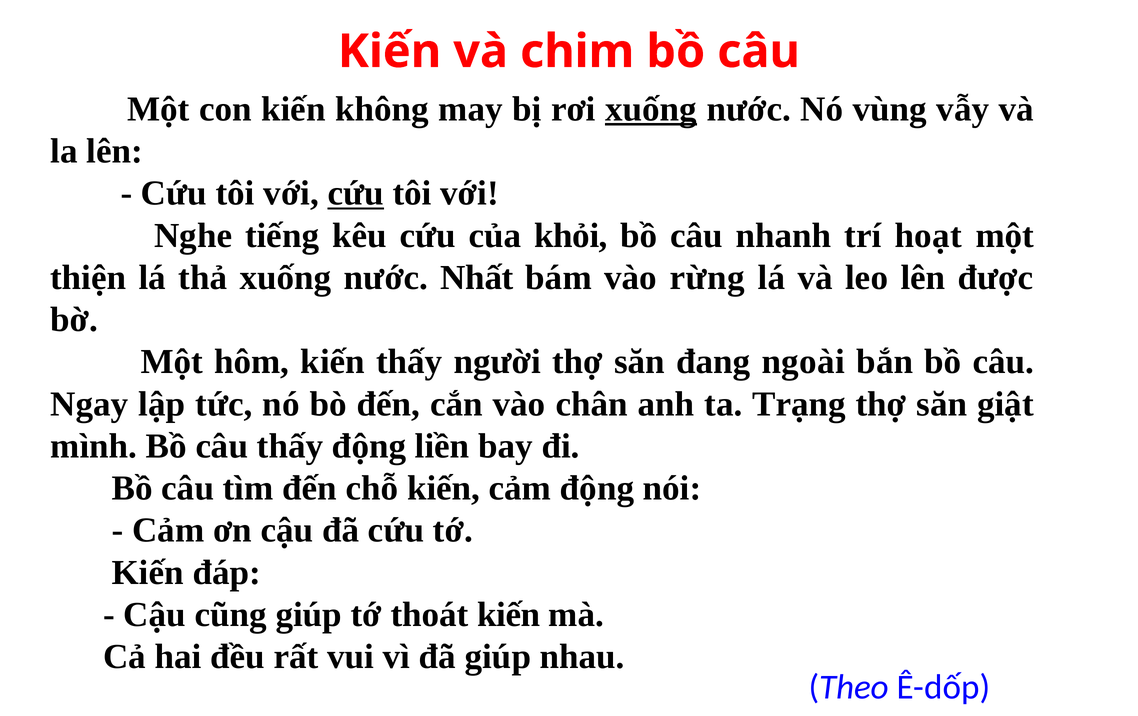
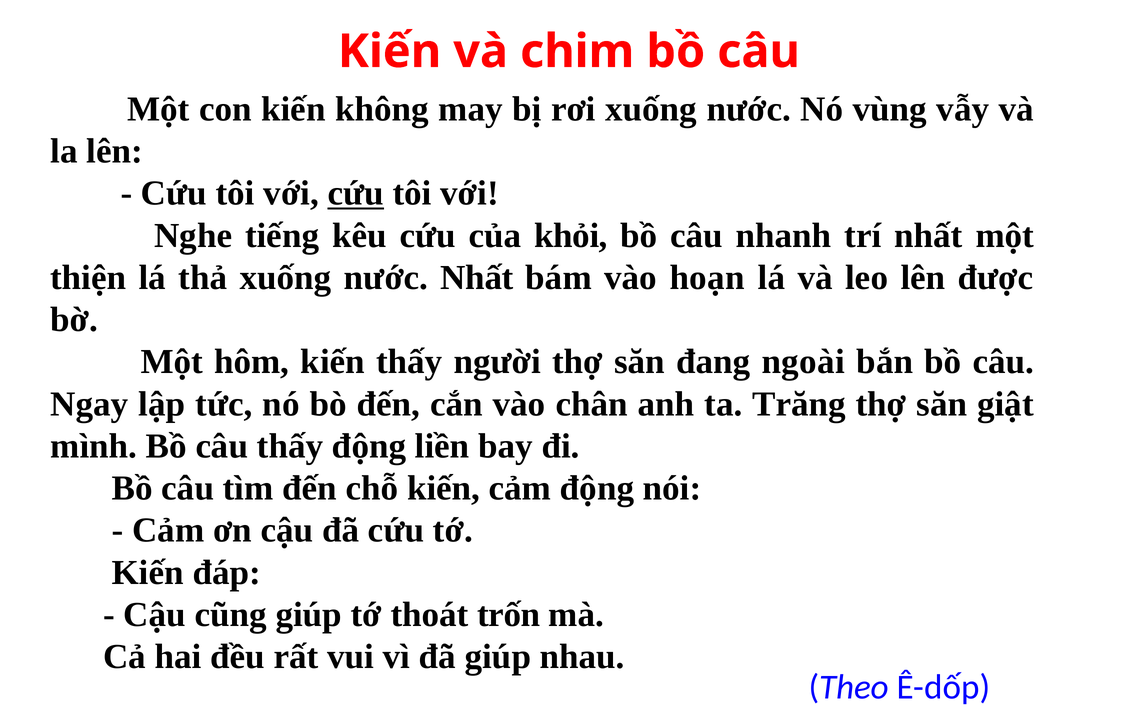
xuống underline: present -> none (651, 109)
trí hoạt: hoạt -> nhất (928, 236)
rừng: rừng -> hoạn (707, 278)
Trạng: Trạng -> Trăng (799, 404)
thoát kiến: kiến -> trốn (509, 615)
